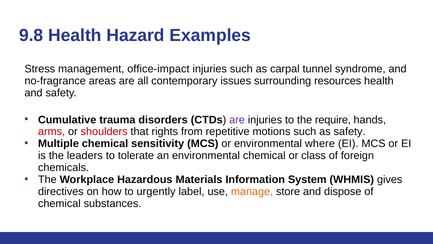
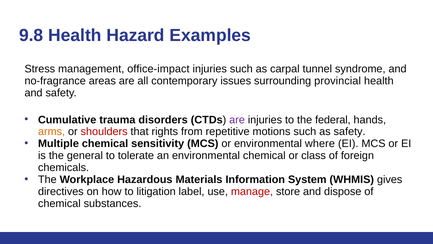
resources: resources -> provincial (338, 81)
require: require -> federal (333, 120)
arms colour: red -> orange (52, 132)
leaders: leaders -> general (85, 155)
urgently: urgently -> litigation (156, 191)
manage colour: orange -> red (252, 191)
